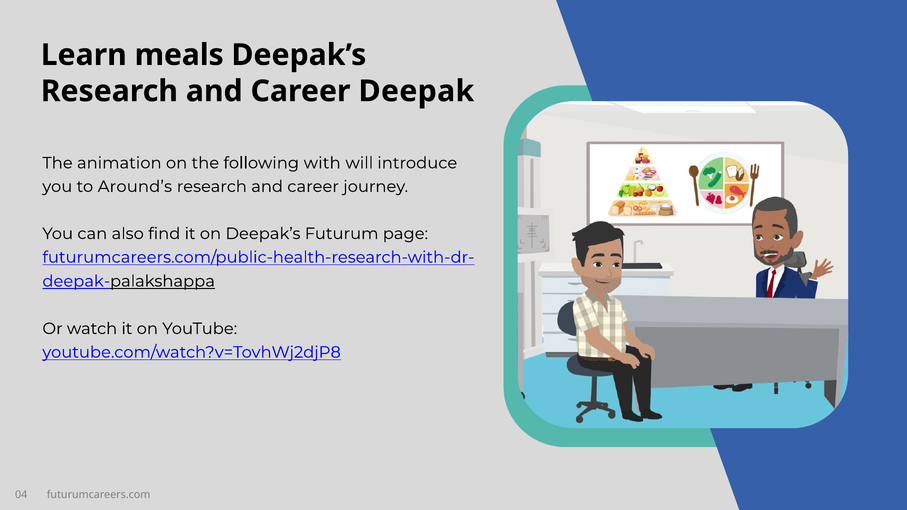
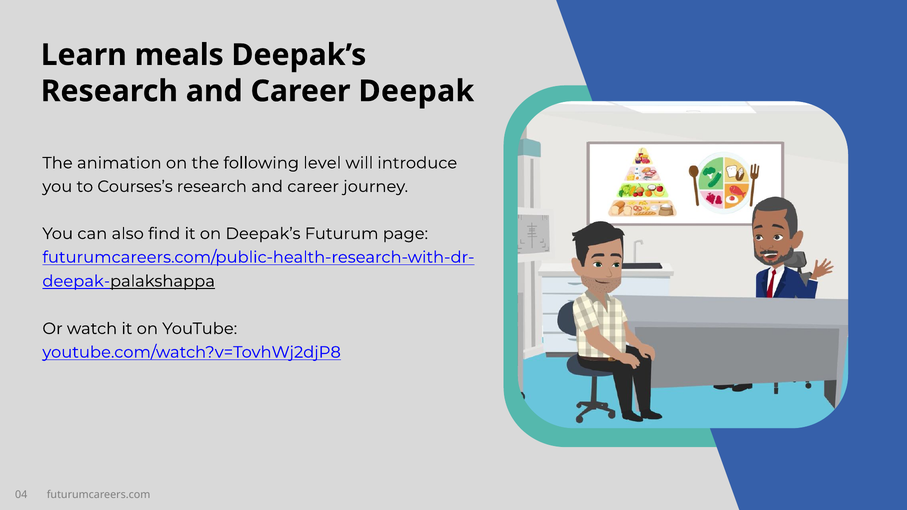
with: with -> level (322, 163)
Around’s: Around’s -> Courses’s (135, 187)
